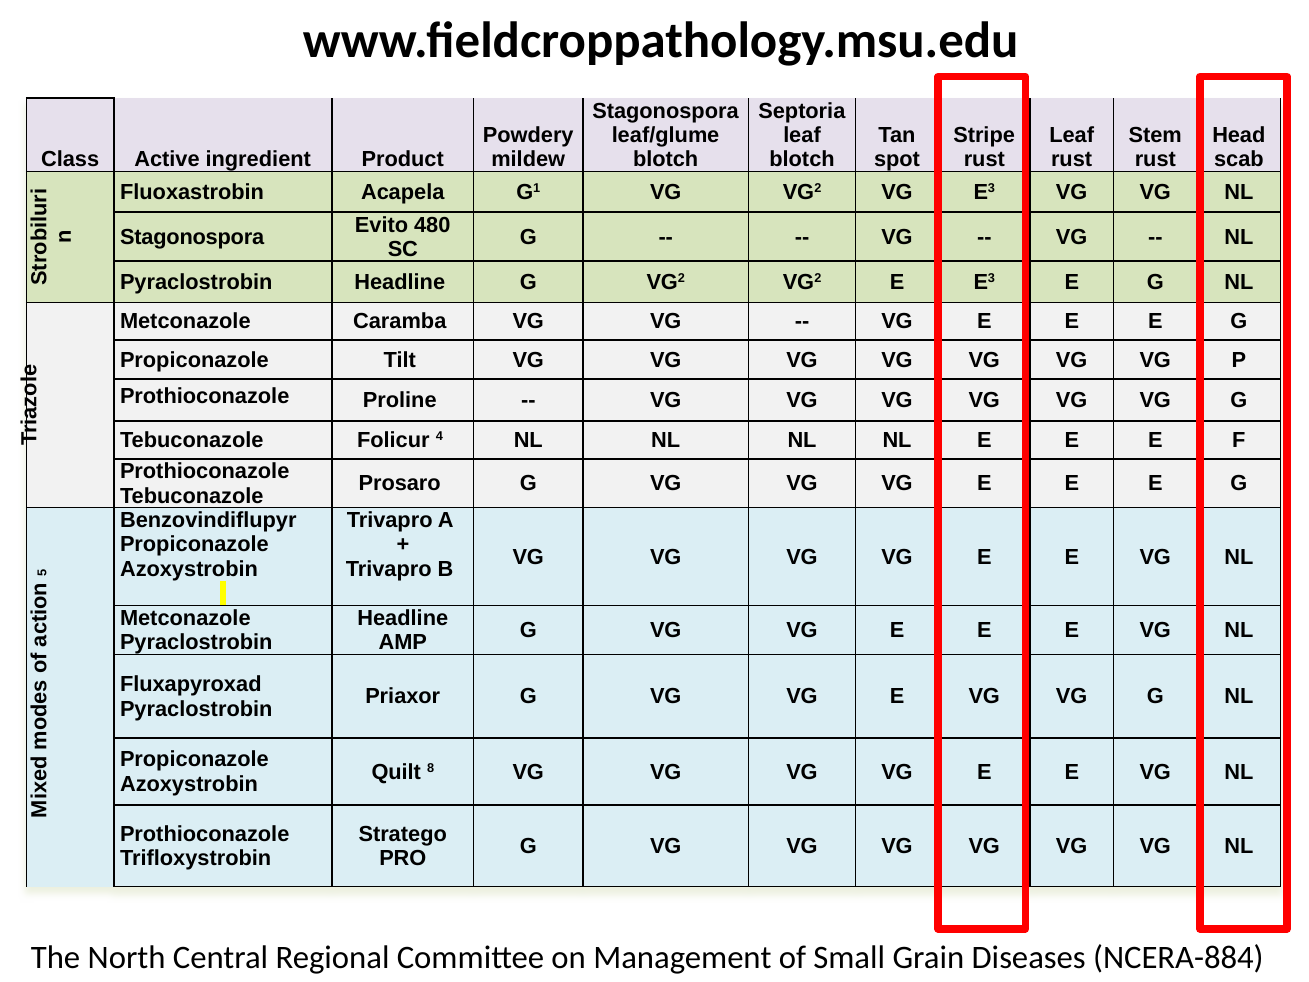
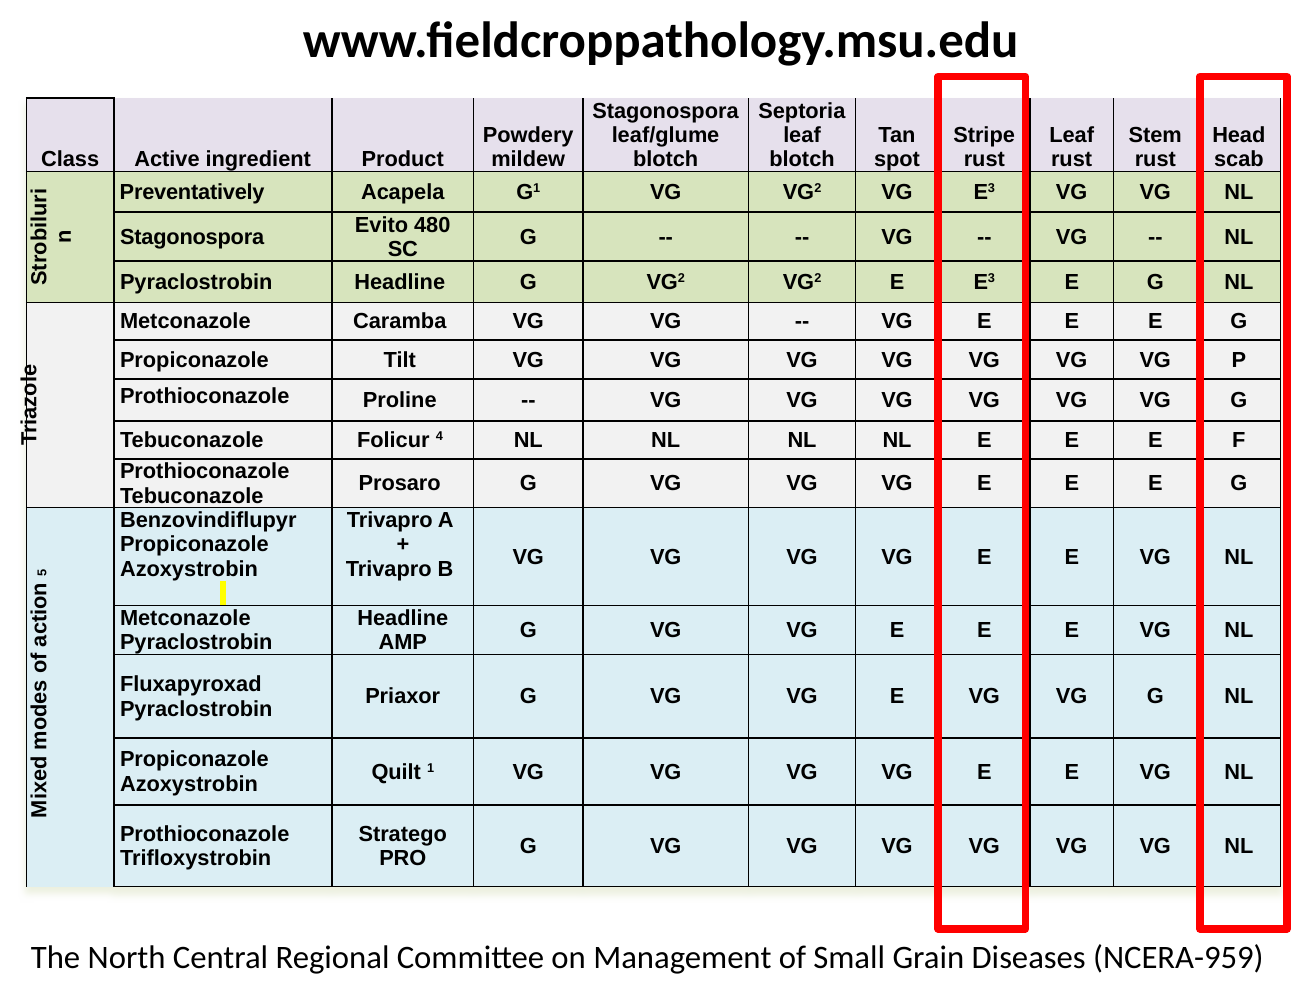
Fluoxastrobin: Fluoxastrobin -> Preventatively (192, 192)
8: 8 -> 1 (431, 768)
NCERA-884: NCERA-884 -> NCERA-959 (1178, 957)
